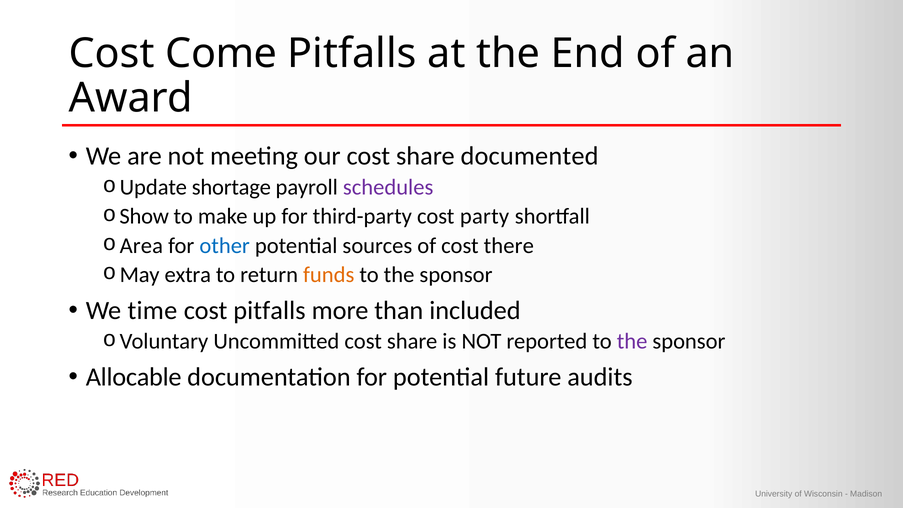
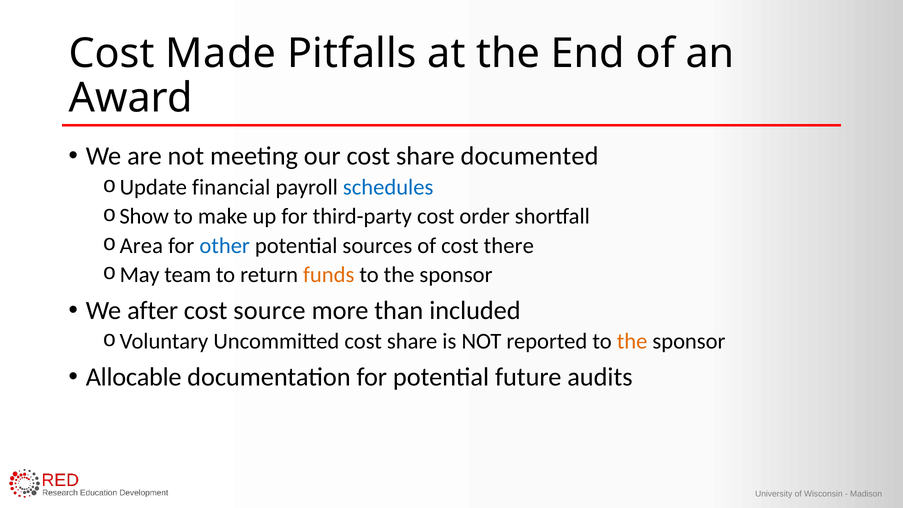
Come: Come -> Made (221, 54)
shortage: shortage -> financial (231, 187)
schedules colour: purple -> blue (388, 187)
party: party -> order (485, 216)
extra: extra -> team (188, 275)
time: time -> after (153, 310)
cost pitfalls: pitfalls -> source (269, 310)
the colour: purple -> orange (632, 341)
